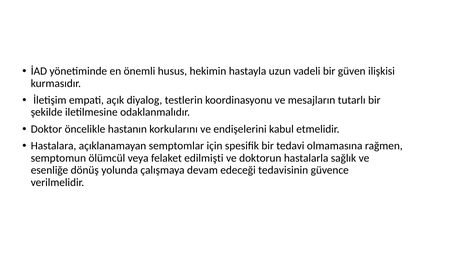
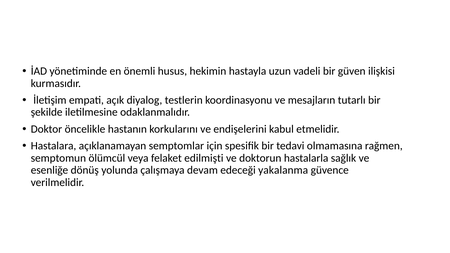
tedavisinin: tedavisinin -> yakalanma (283, 170)
